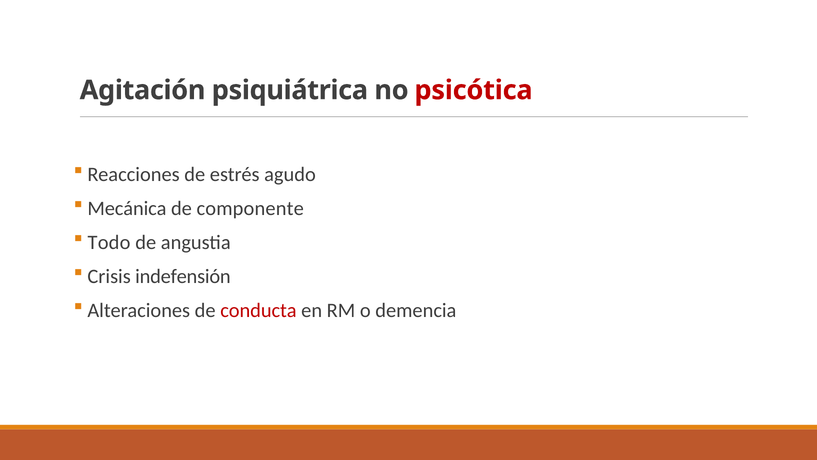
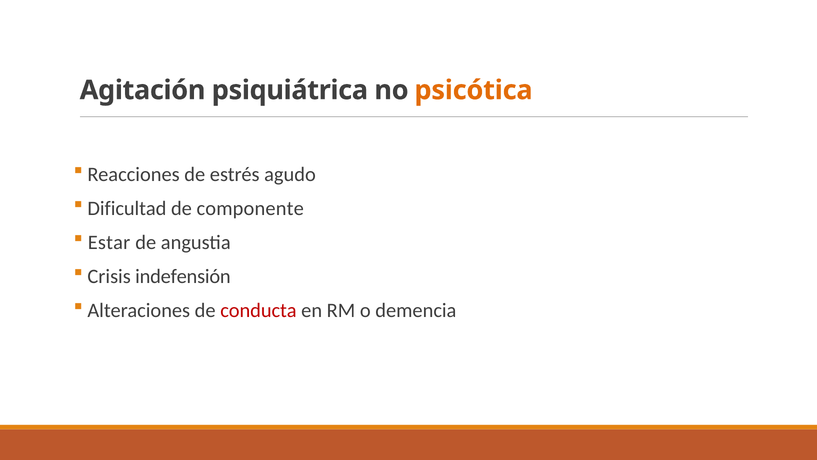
psicótica colour: red -> orange (474, 90)
Mecánica: Mecánica -> Dificultad (127, 208)
Todo: Todo -> Estar (109, 242)
